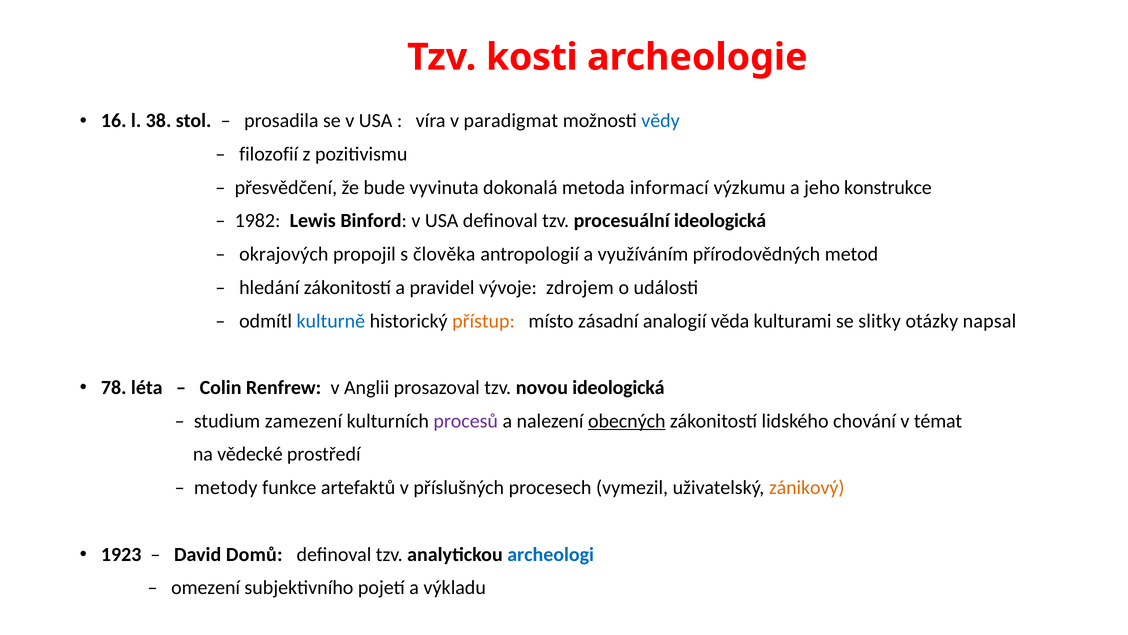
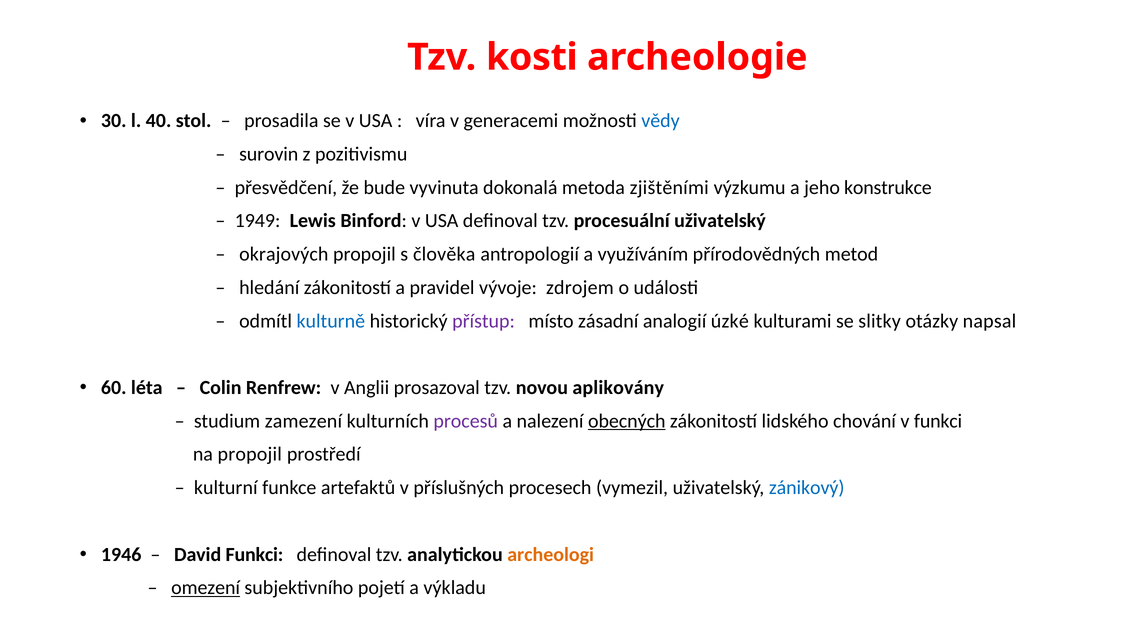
16: 16 -> 30 (114, 121)
38: 38 -> 40 (159, 121)
paradigmat: paradigmat -> generacemi (511, 121)
filozofií: filozofií -> surovin (269, 154)
informací: informací -> zjištěními (669, 187)
1982: 1982 -> 1949 (258, 221)
procesuální ideologická: ideologická -> uživatelský (720, 221)
přístup colour: orange -> purple (484, 321)
věda: věda -> úzké (730, 321)
78: 78 -> 60 (114, 387)
novou ideologická: ideologická -> aplikovány (618, 387)
v témat: témat -> funkci (938, 421)
na vědecké: vědecké -> propojil (250, 454)
metody: metody -> kulturní (226, 487)
zánikový colour: orange -> blue (807, 487)
1923: 1923 -> 1946 (121, 554)
David Domů: Domů -> Funkci (254, 554)
archeologi colour: blue -> orange (551, 554)
omezení underline: none -> present (206, 587)
